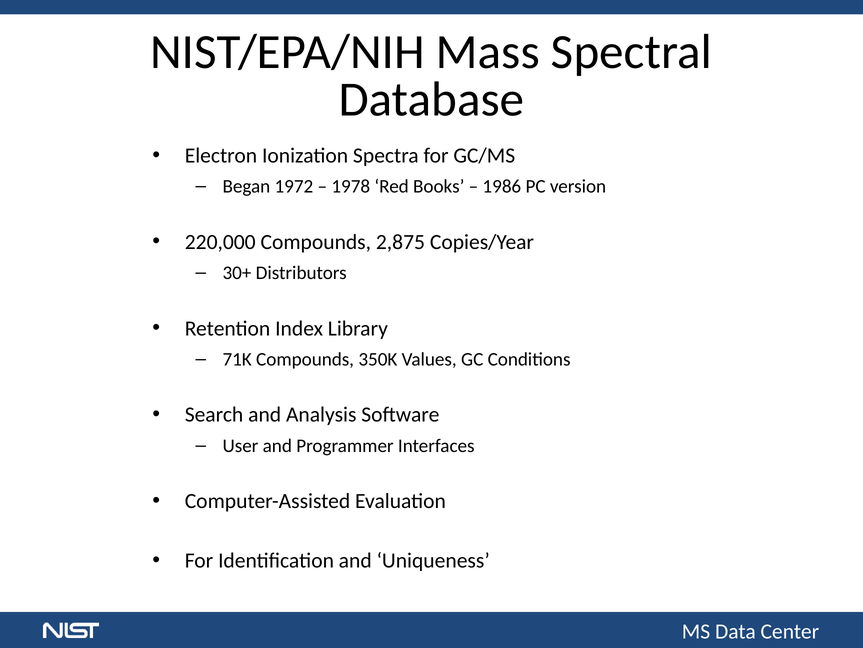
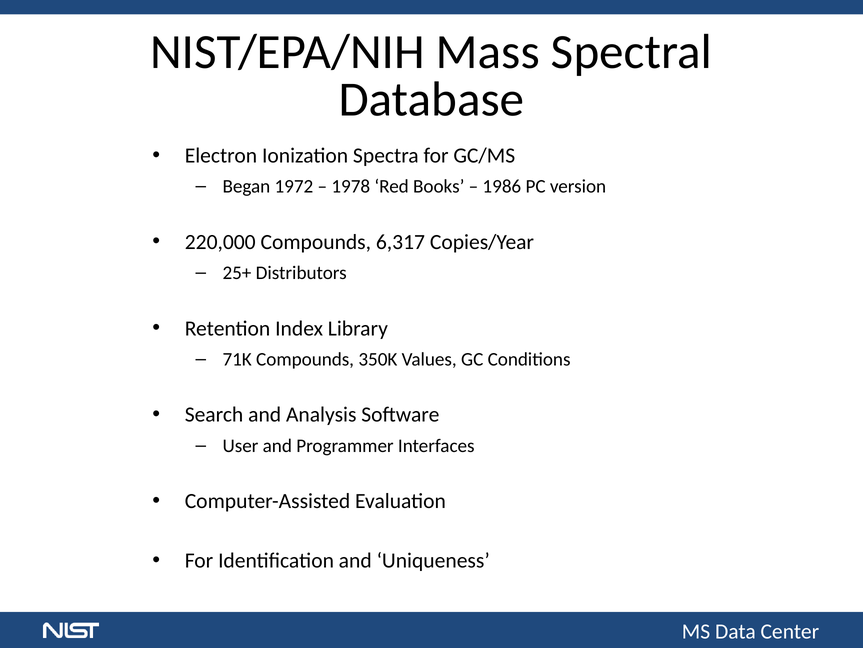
2,875: 2,875 -> 6,317 (400, 242)
30+: 30+ -> 25+ (237, 273)
